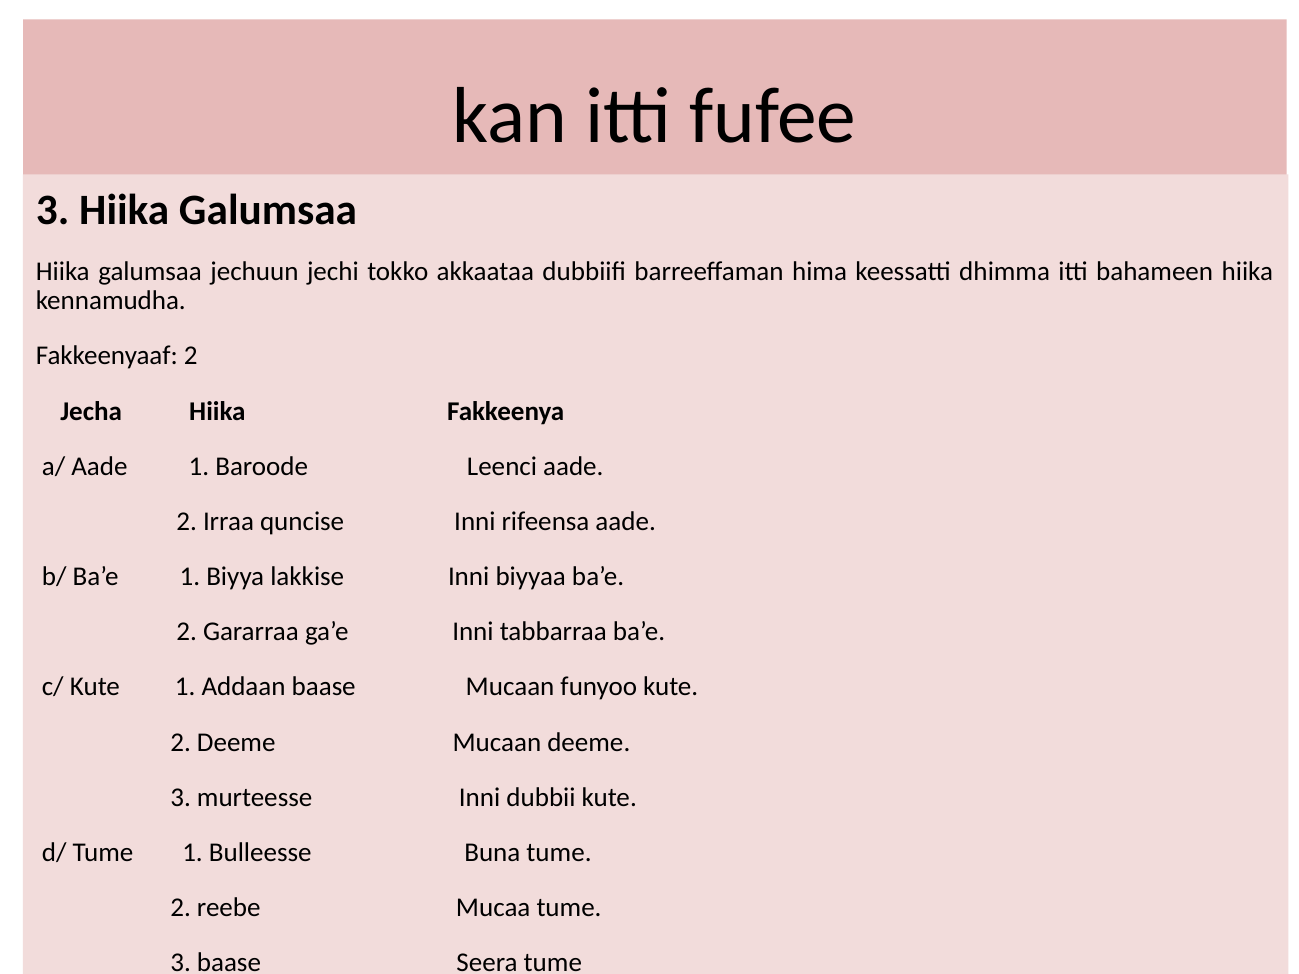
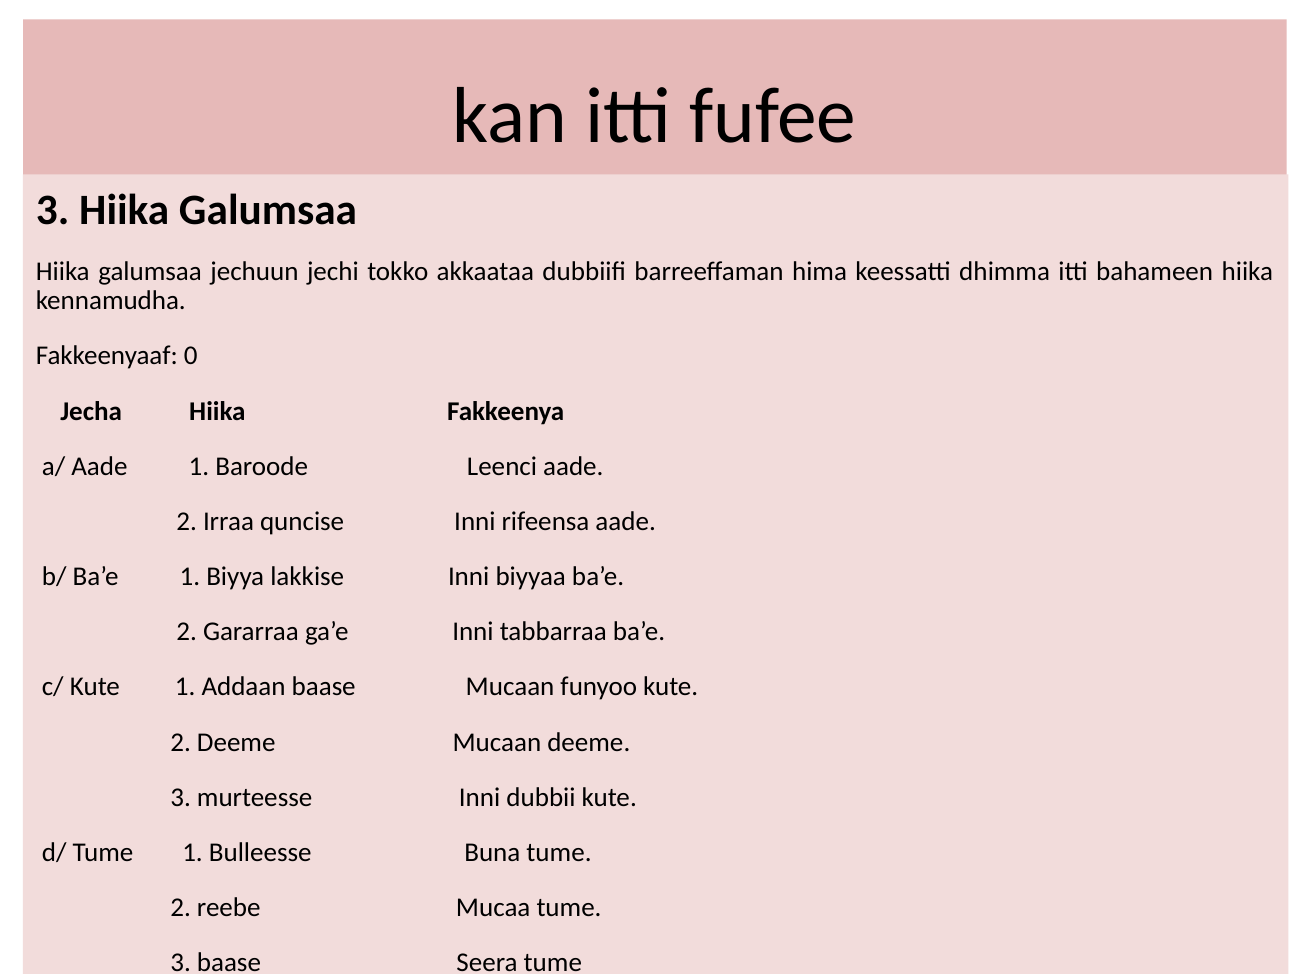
Fakkeenyaaf 2: 2 -> 0 (191, 356)
